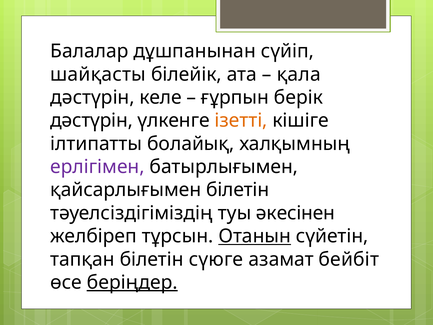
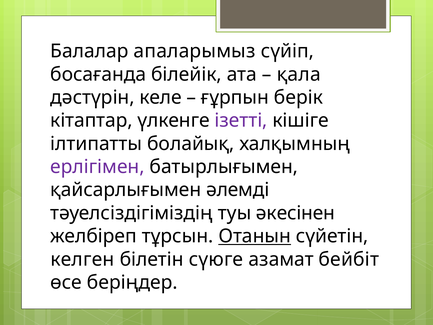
дұшпанынан: дұшпанынан -> апаларымыз (195, 51)
шайқасты: шайқасты -> босағанда (98, 74)
дәстүрін: дәстүрін -> кітаптар (91, 121)
ізетті colour: orange -> purple (241, 121)
қайсарлығымен білетін: білетін -> әлемді (238, 190)
тапқан: тапқан -> келген (82, 259)
беріңдер underline: present -> none (132, 282)
